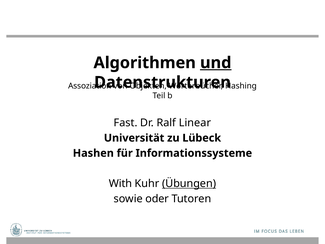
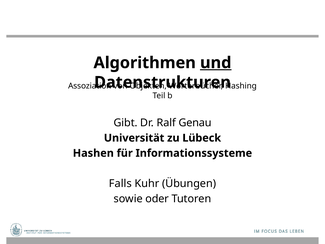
Fast: Fast -> Gibt (126, 123)
Linear: Linear -> Genau (195, 123)
With: With -> Falls (120, 183)
Übungen underline: present -> none (189, 183)
